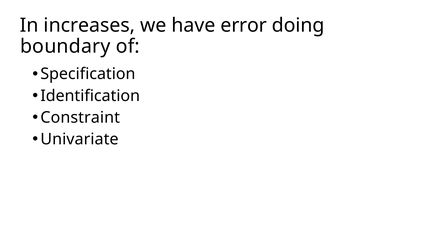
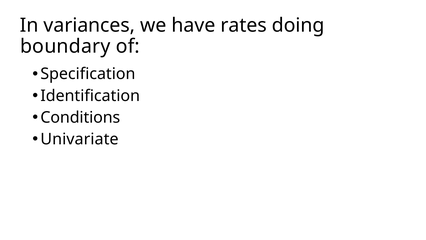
increases: increases -> variances (89, 25)
error: error -> rates (244, 25)
Constraint: Constraint -> Conditions (80, 117)
